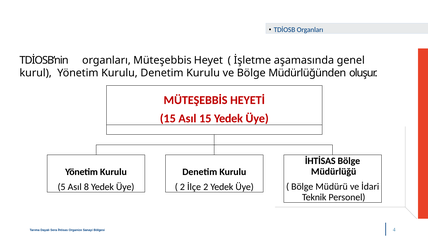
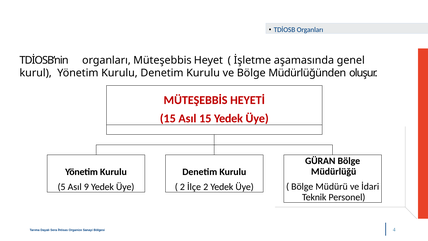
İHTİSAS: İHTİSAS -> GÜRAN (320, 161)
8: 8 -> 9 (86, 187)
